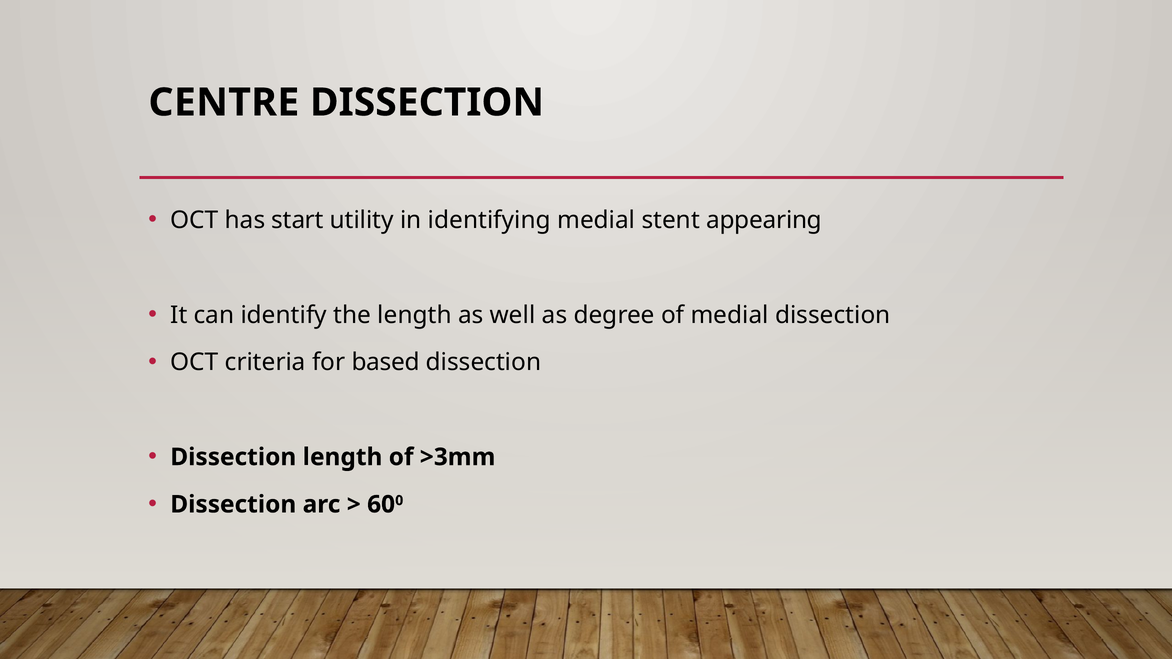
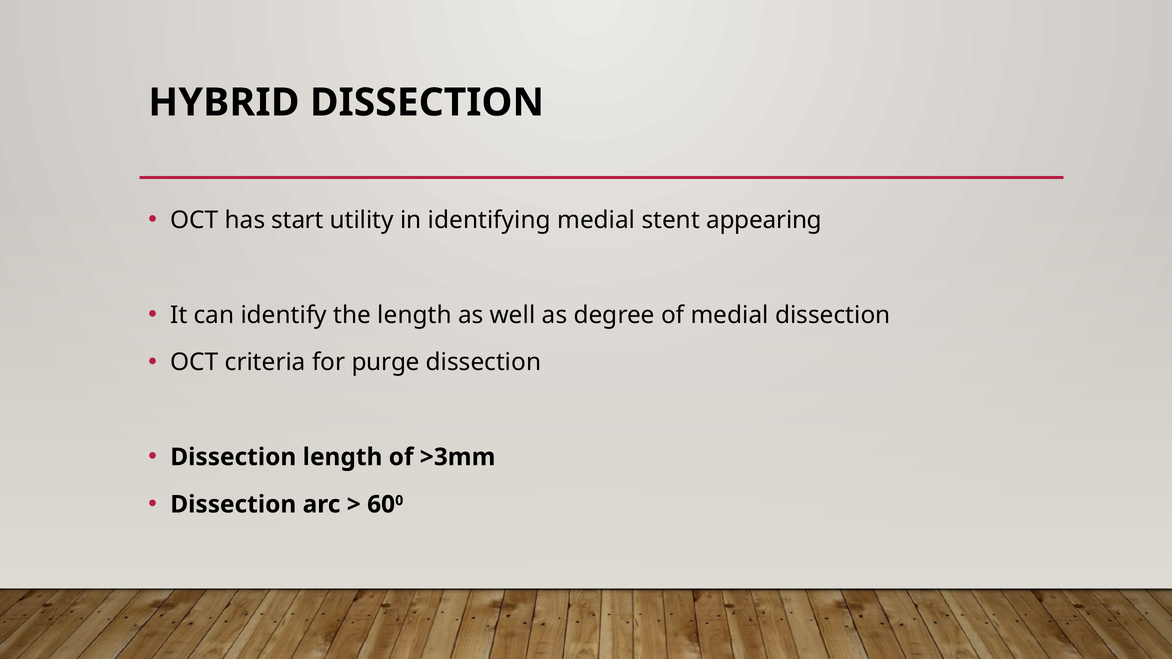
CENTRE: CENTRE -> HYBRID (224, 103)
based: based -> purge (386, 362)
